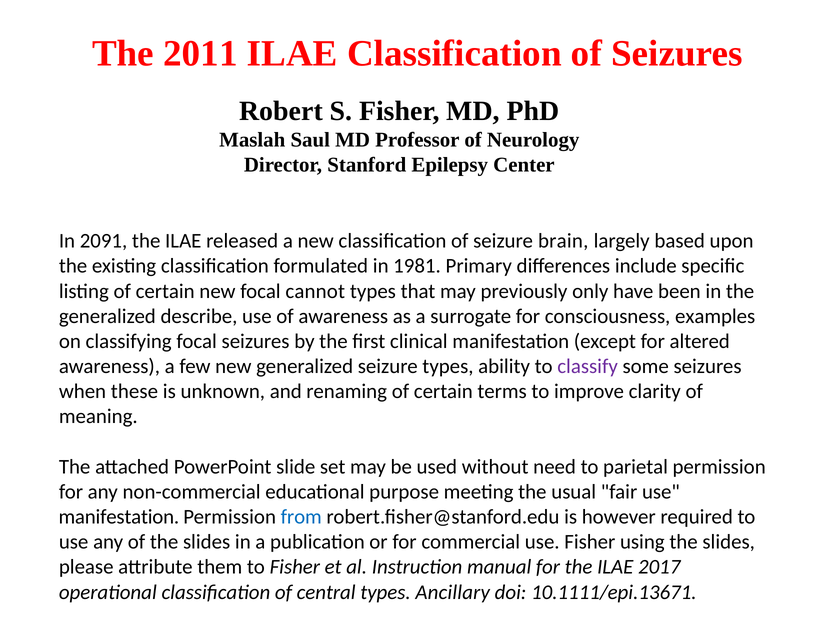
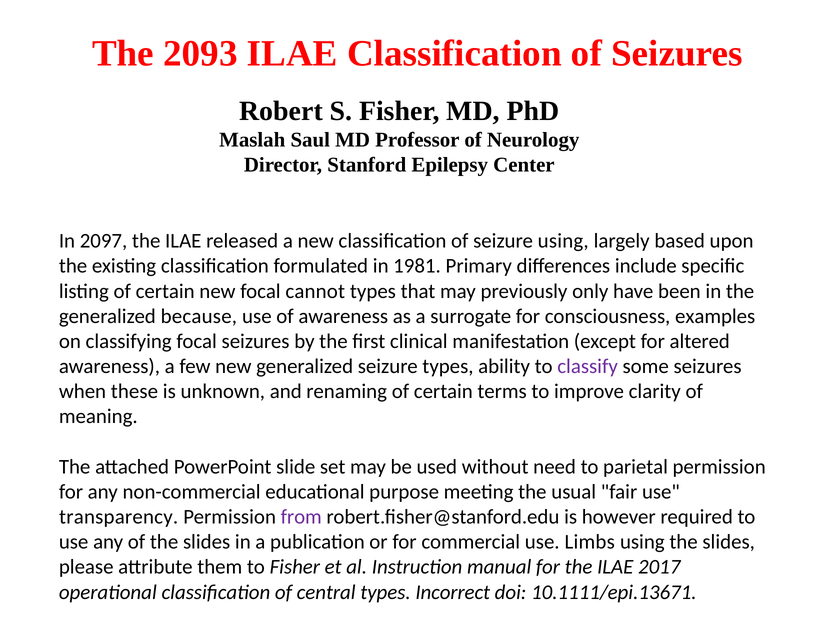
2011: 2011 -> 2093 (200, 53)
2091: 2091 -> 2097 (104, 241)
seizure brain: brain -> using (563, 241)
describe: describe -> because (199, 316)
manifestation: manifestation -> transparency (119, 517)
from colour: blue -> purple (301, 517)
use Fisher: Fisher -> Limbs (590, 542)
Ancillary: Ancillary -> Incorrect (453, 592)
